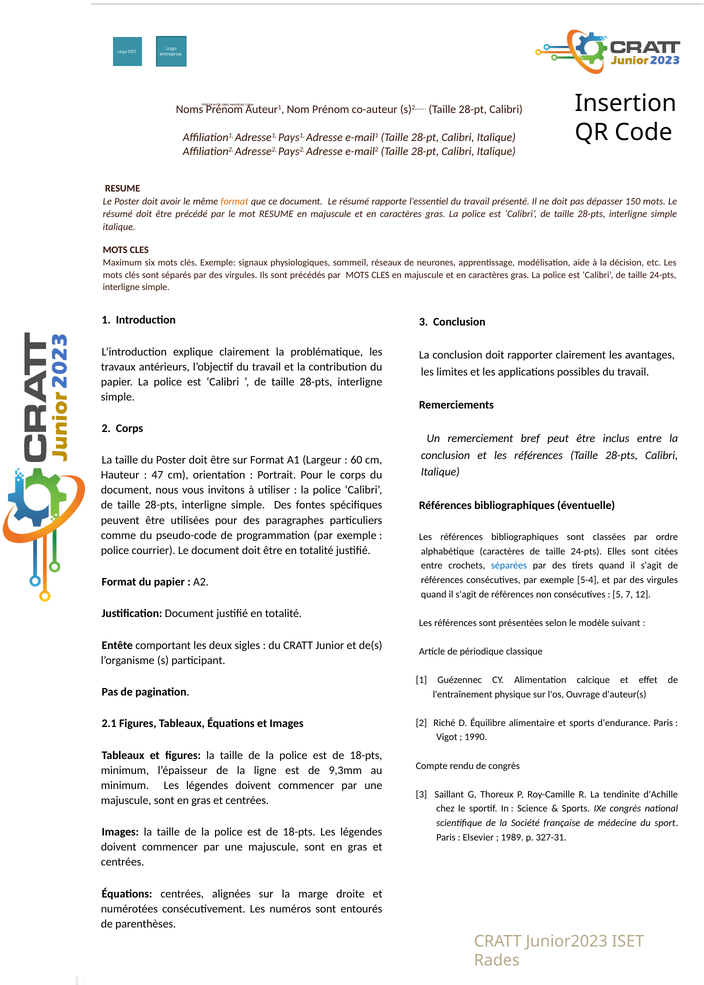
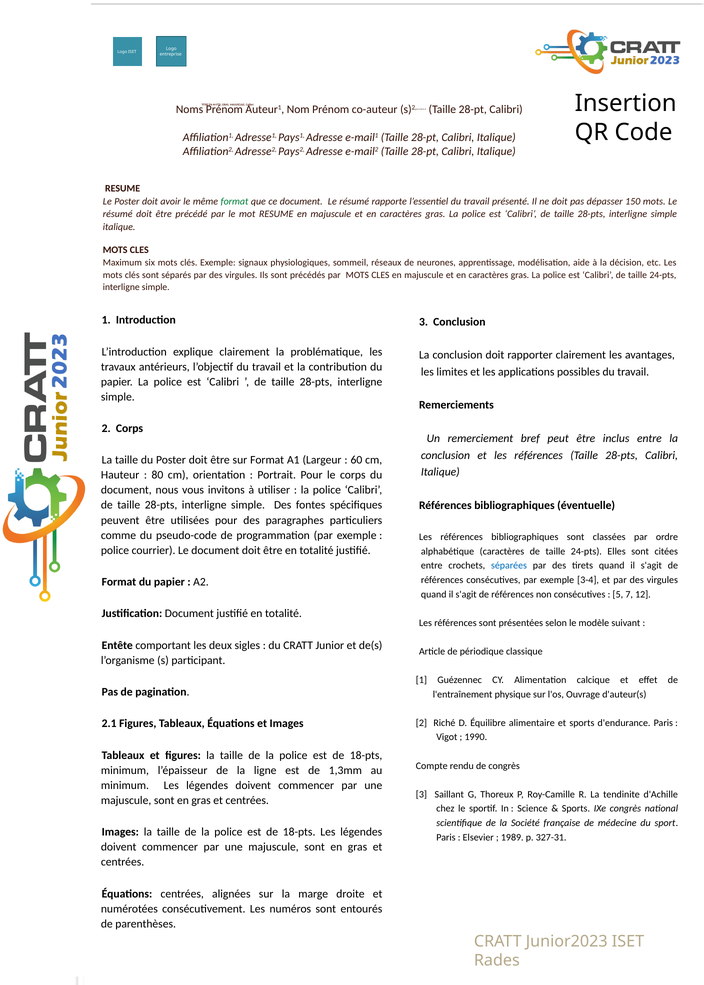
format colour: orange -> green (234, 201)
47: 47 -> 80 (157, 475)
5-4: 5-4 -> 3-4 (588, 580)
9,3mm: 9,3mm -> 1,3mm (345, 771)
